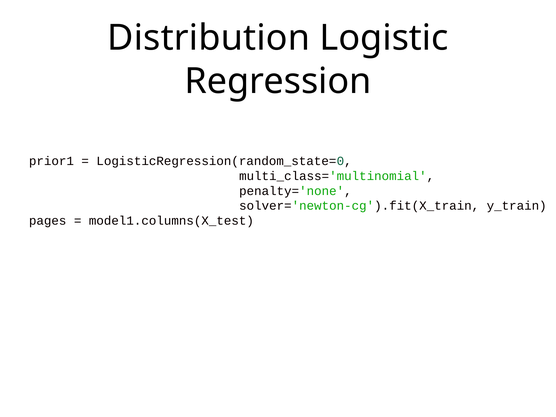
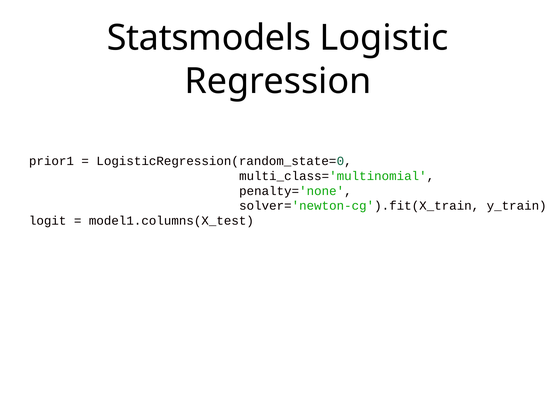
Distribution: Distribution -> Statsmodels (209, 38)
pages: pages -> logit (48, 221)
